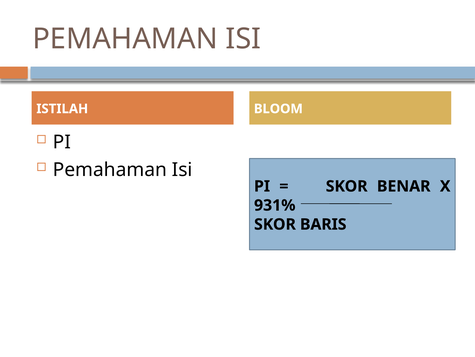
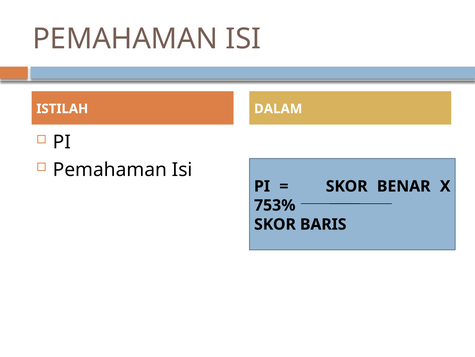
BLOOM: BLOOM -> DALAM (278, 109)
931%: 931% -> 753% (275, 205)
